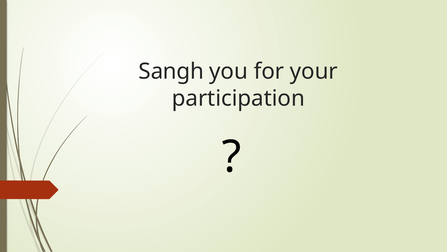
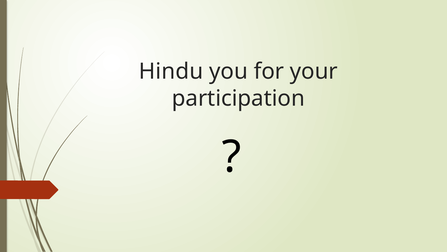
Sangh: Sangh -> Hindu (171, 71)
